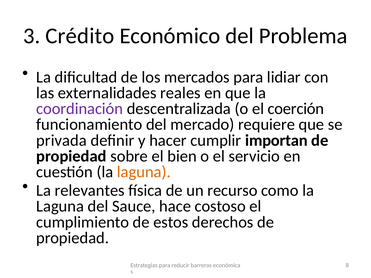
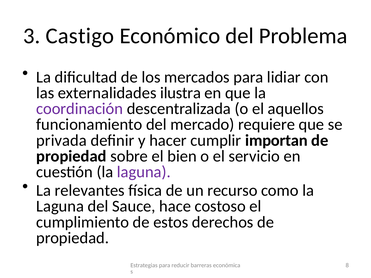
Crédito: Crédito -> Castigo (80, 36)
reales: reales -> ilustra (181, 93)
coerción: coerción -> aquellos (296, 109)
laguna colour: orange -> purple (144, 172)
